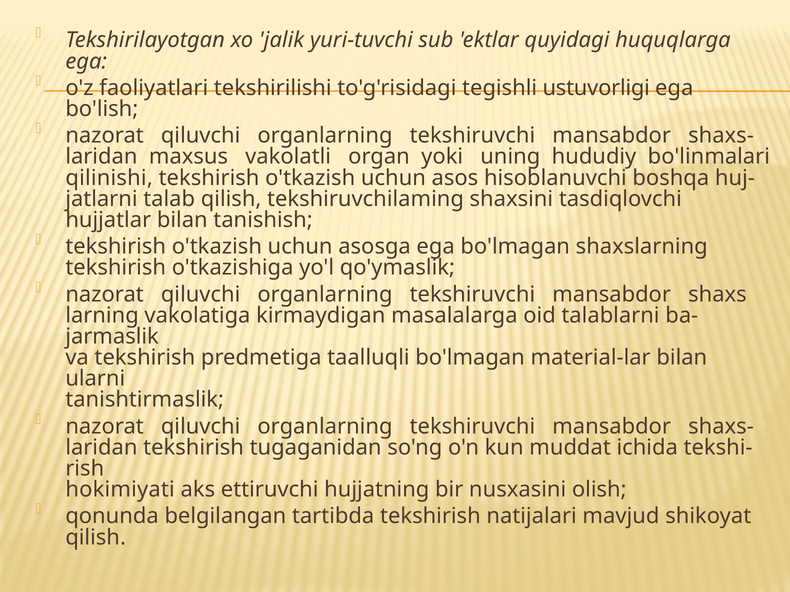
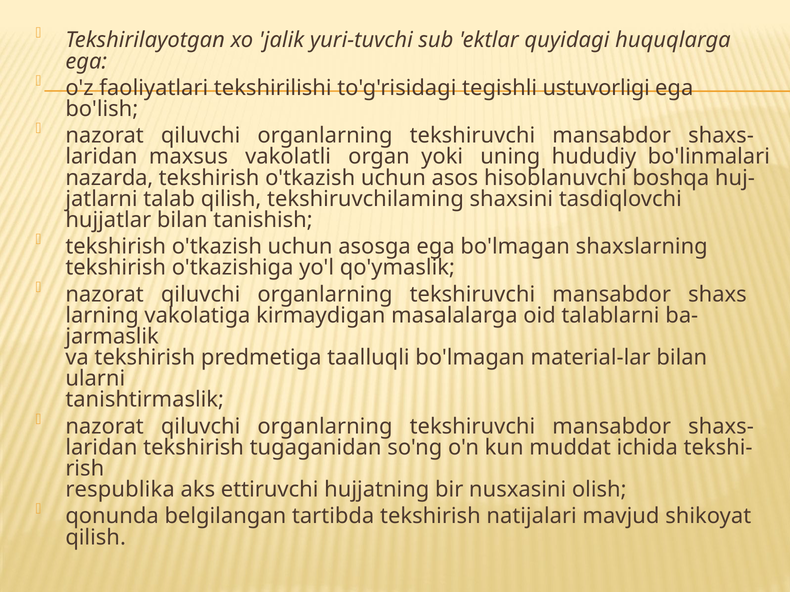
qilinishi: qilinishi -> nazarda (109, 178)
hokimiyati: hokimiyati -> respublika (120, 490)
